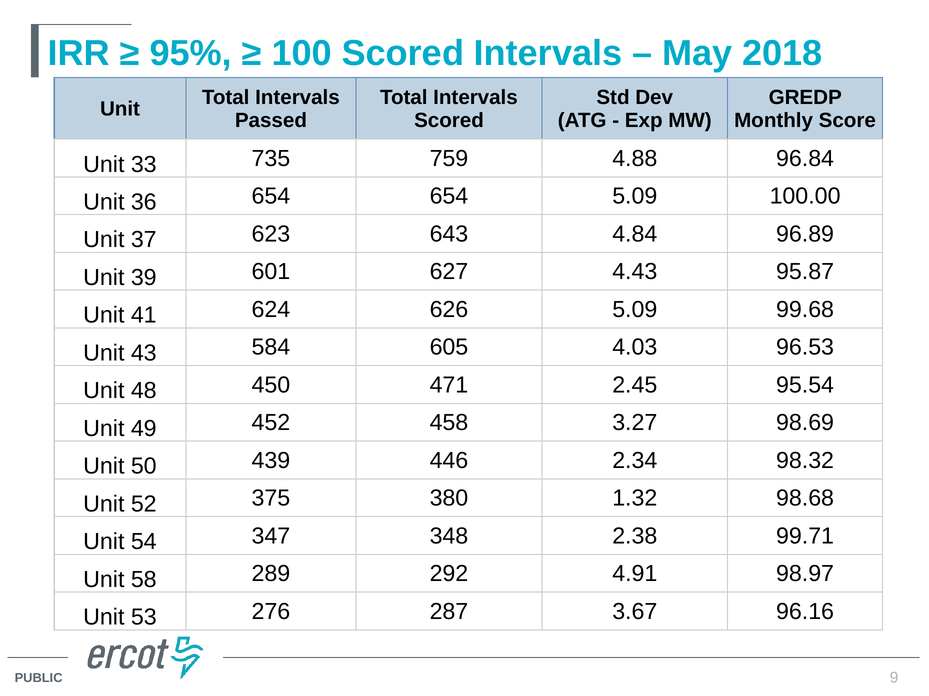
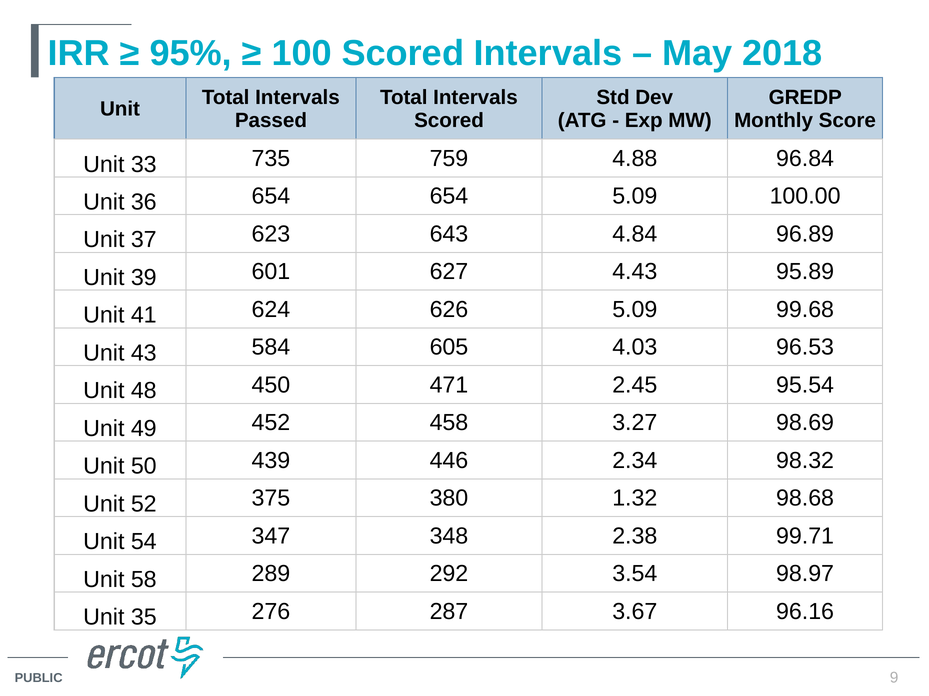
95.87: 95.87 -> 95.89 (805, 272)
4.91: 4.91 -> 3.54 (635, 574)
53: 53 -> 35 (144, 618)
